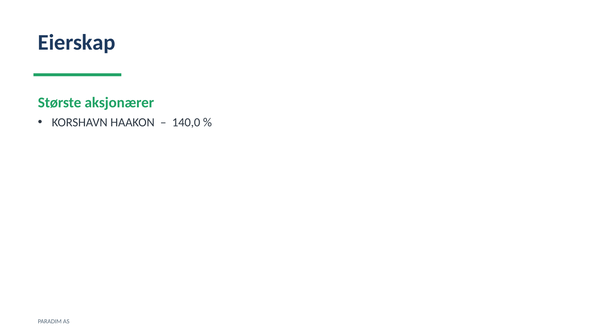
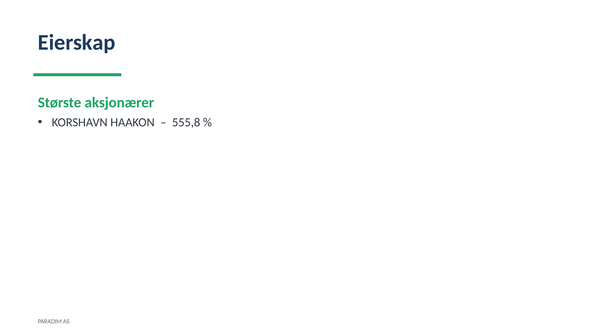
140,0: 140,0 -> 555,8 (186, 122)
